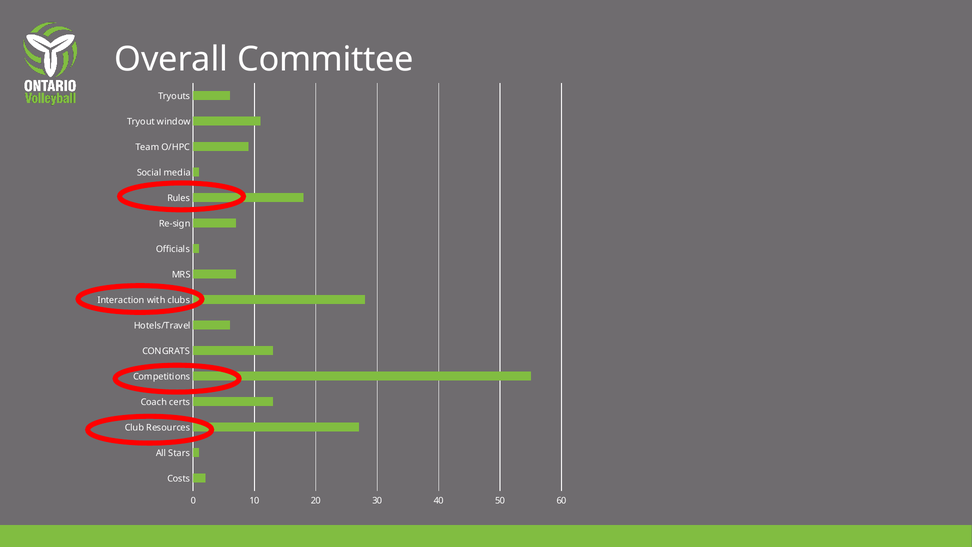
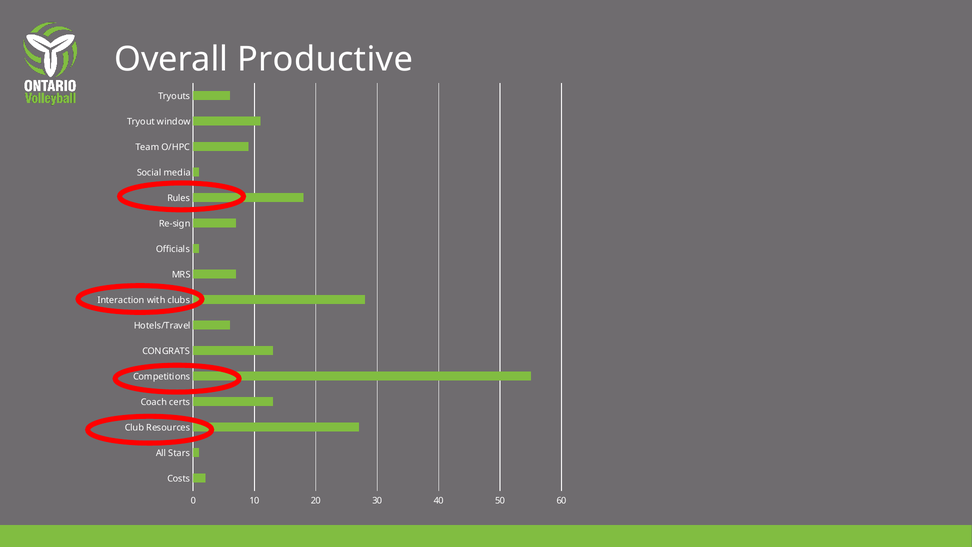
Committee: Committee -> Productive (325, 59)
